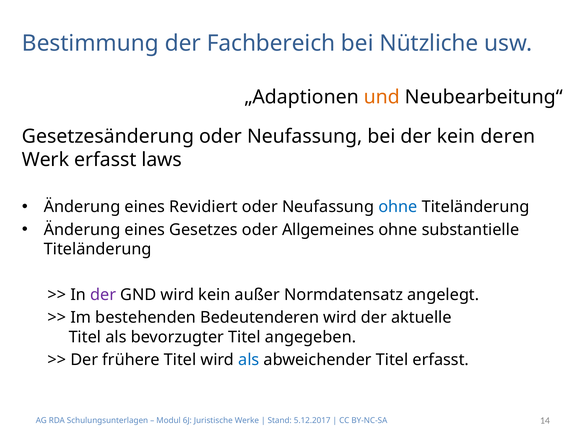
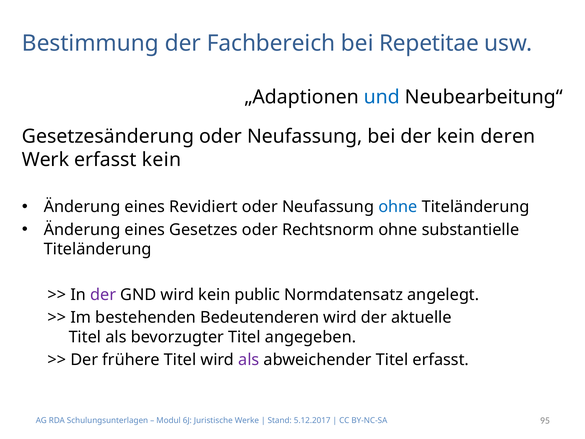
Nützliche: Nützliche -> Repetitae (429, 43)
und colour: orange -> blue (382, 97)
erfasst laws: laws -> kein (162, 160)
Allgemeines: Allgemeines -> Rechtsnorm (328, 230)
außer: außer -> public (257, 295)
als colour: blue -> purple (249, 360)
14: 14 -> 95 (545, 420)
